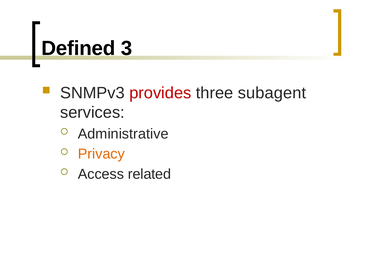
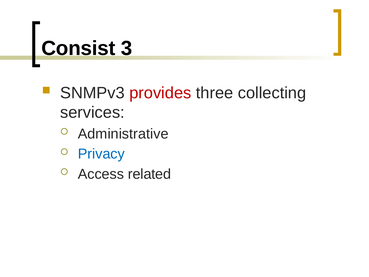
Defined: Defined -> Consist (78, 48)
subagent: subagent -> collecting (272, 93)
Privacy colour: orange -> blue (101, 154)
